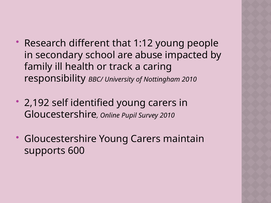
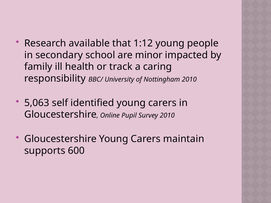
different: different -> available (89, 43)
abuse: abuse -> minor (149, 55)
2,192: 2,192 -> 5,063 (37, 103)
